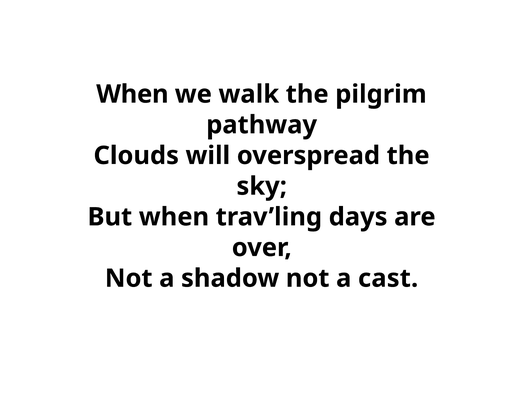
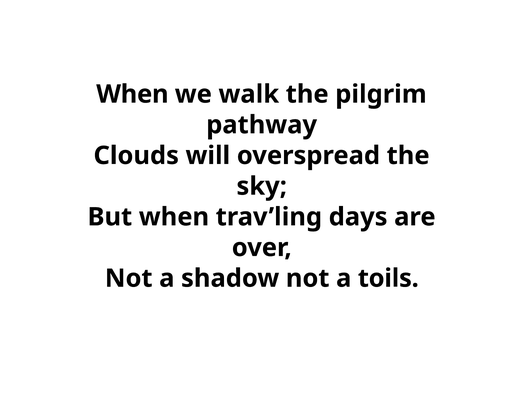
cast: cast -> toils (388, 278)
